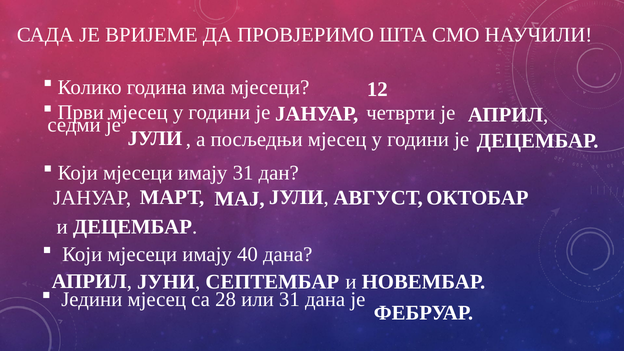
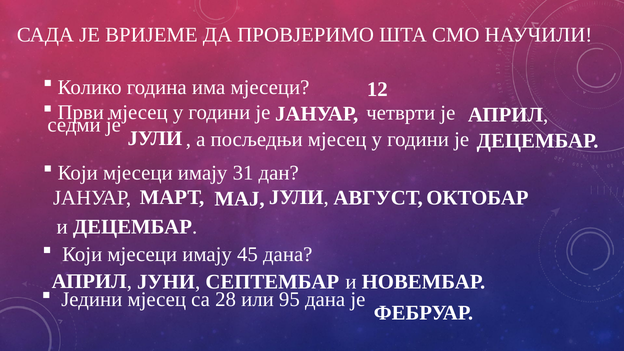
40: 40 -> 45 (247, 254)
или 31: 31 -> 95 (289, 299)
